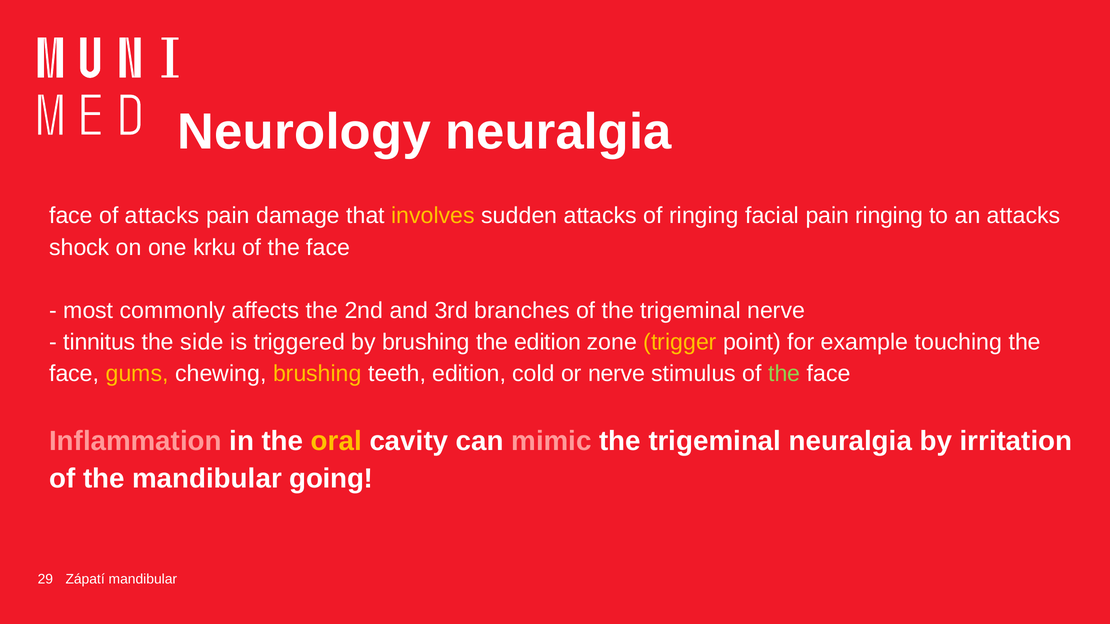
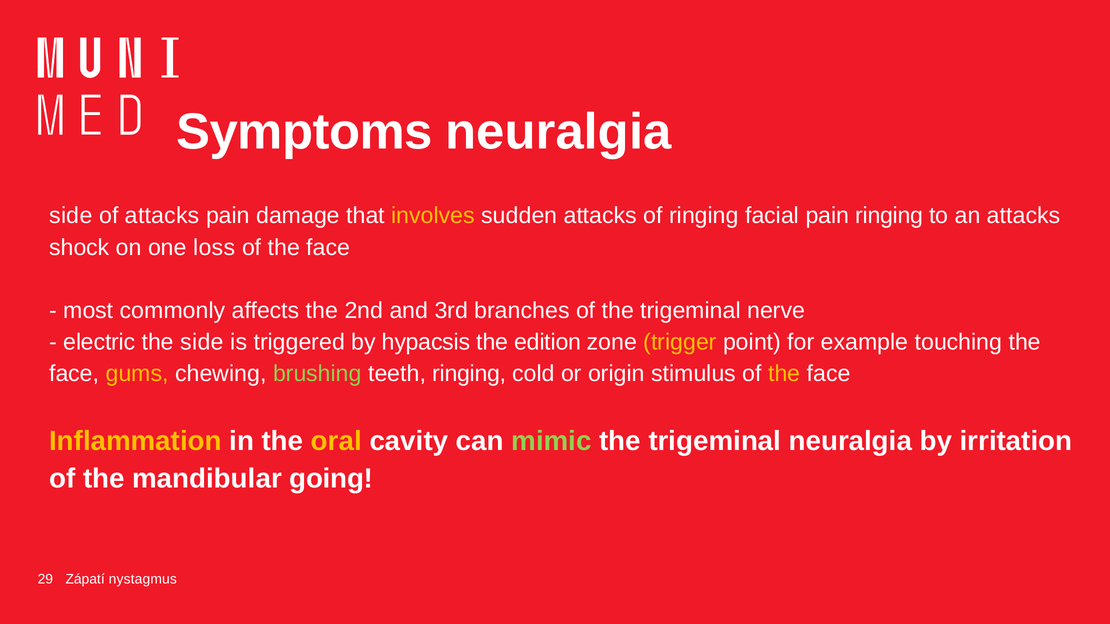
Neurology: Neurology -> Symptoms (304, 132)
face: face -> side (71, 216)
krku: krku -> loss (214, 248)
tinnitus: tinnitus -> electric (99, 342)
by brushing: brushing -> hypacsis (426, 342)
brushing colour: yellow -> light green (317, 374)
teeth edition: edition -> ringing (469, 374)
or nerve: nerve -> origin (616, 374)
the colour: light green -> yellow (784, 374)
Inflammation colour: pink -> yellow (135, 441)
mimic colour: pink -> light green (551, 441)
Zápatí mandibular: mandibular -> nystagmus (143, 579)
